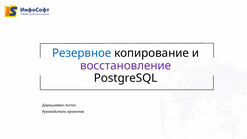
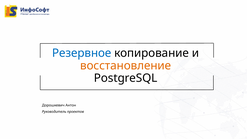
восстановление colour: purple -> orange (126, 66)
